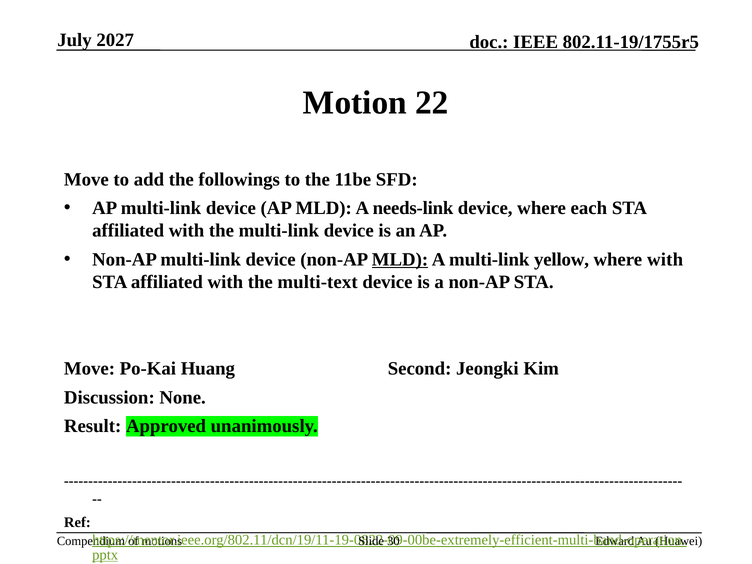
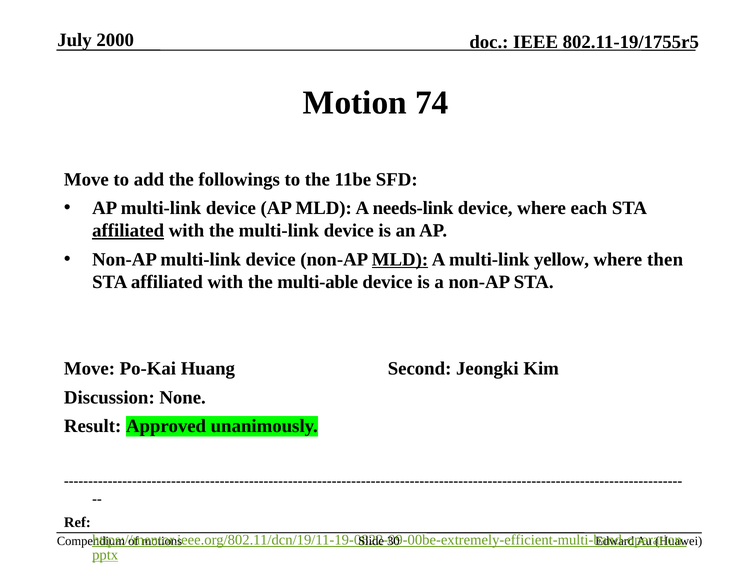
2027: 2027 -> 2000 (115, 40)
22: 22 -> 74 (432, 103)
affiliated underline: none -> present (128, 231)
where with: with -> then (665, 260)
multi-text: multi-text -> multi-able (318, 282)
